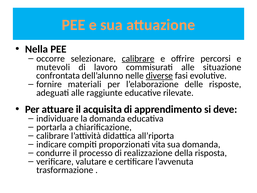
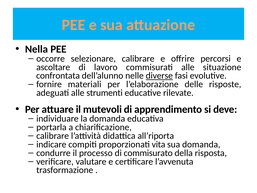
calibrare underline: present -> none (138, 58)
mutevoli: mutevoli -> ascoltare (53, 67)
raggiunte: raggiunte -> strumenti (105, 93)
acquisita: acquisita -> mutevoli (103, 109)
realizzazione: realizzazione -> commisurato (148, 153)
